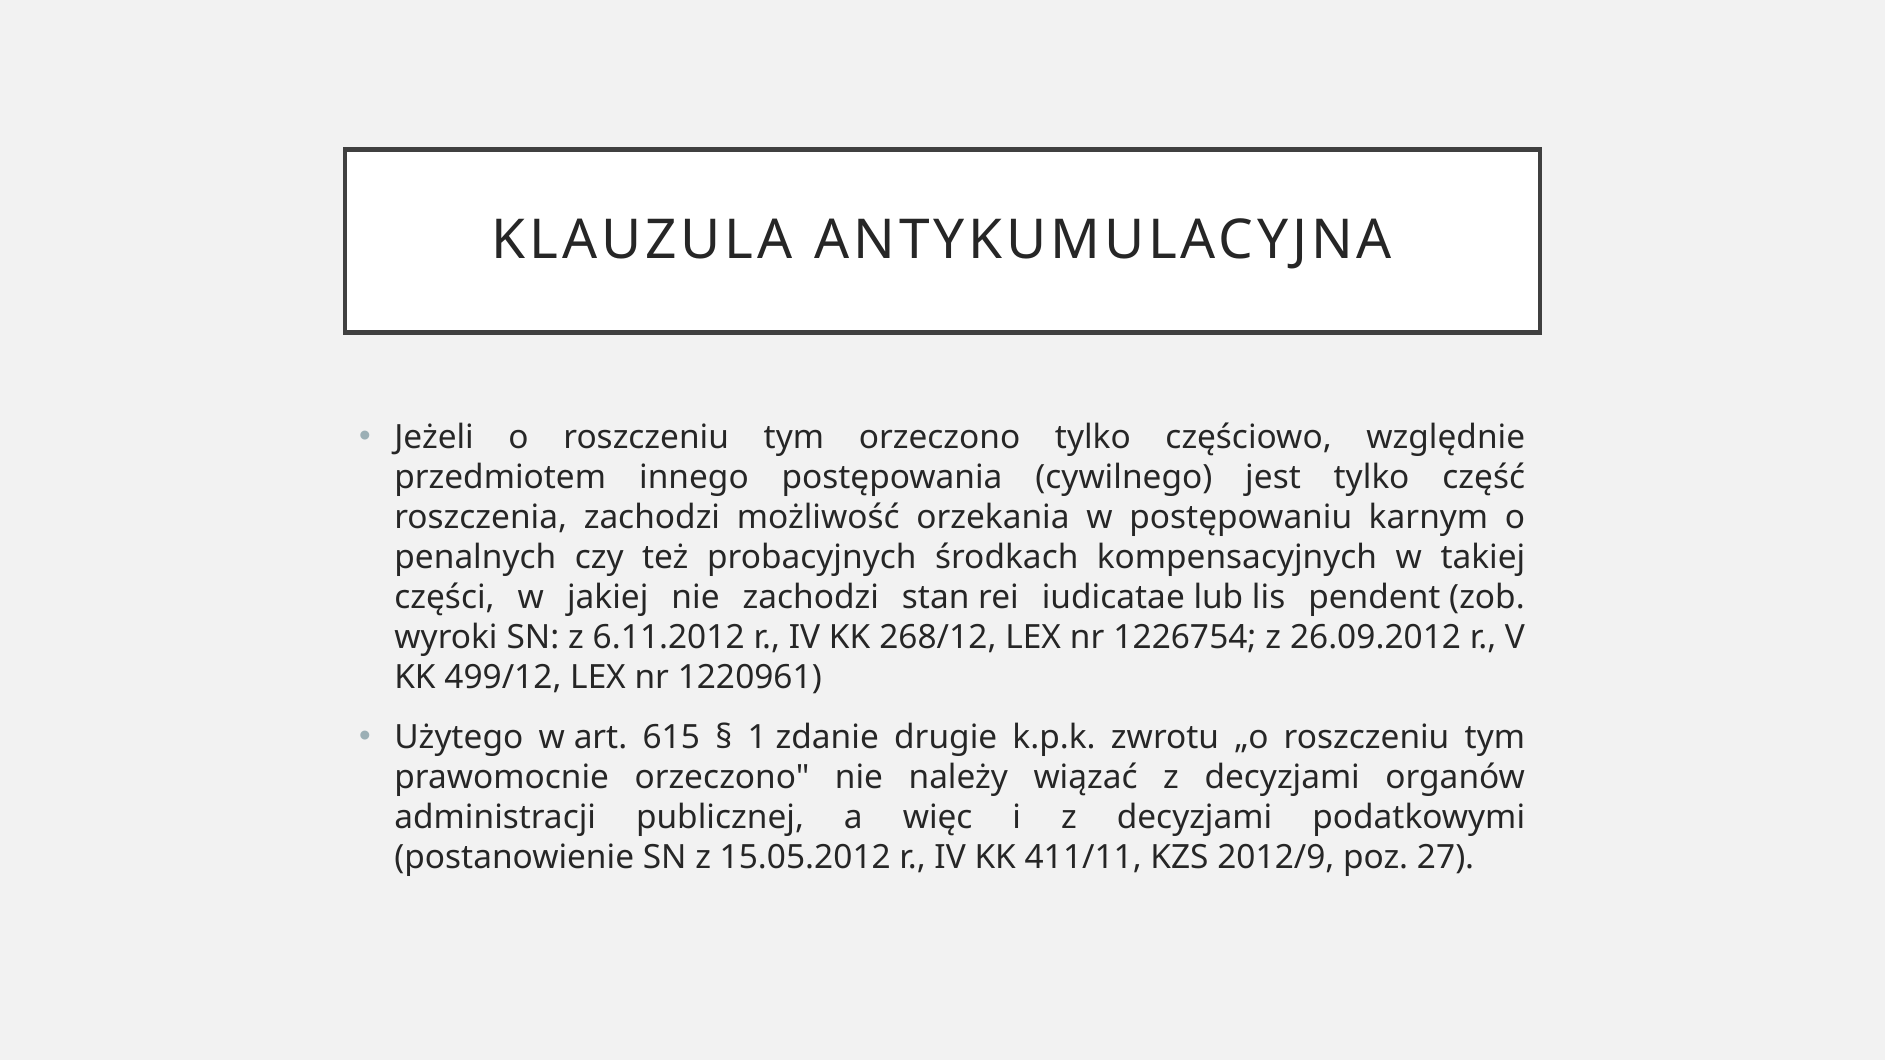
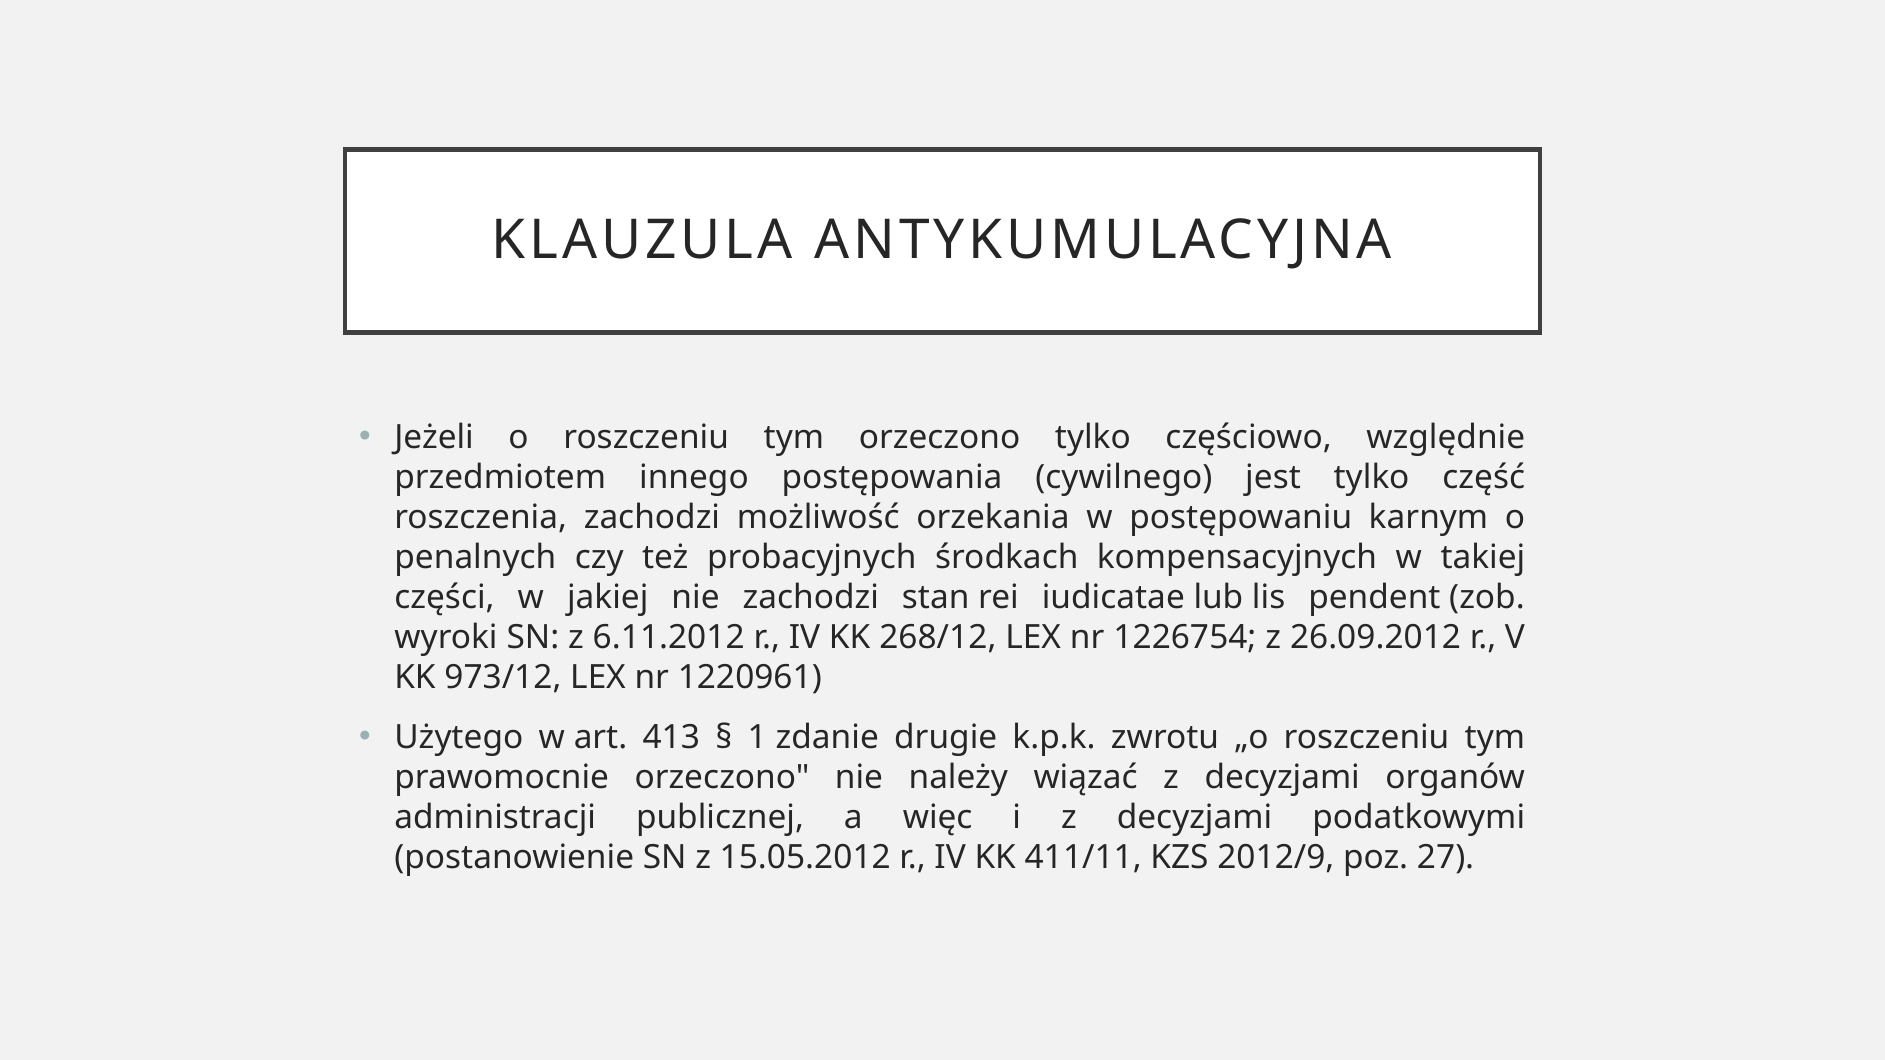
499/12: 499/12 -> 973/12 (503, 678)
615: 615 -> 413 (671, 737)
